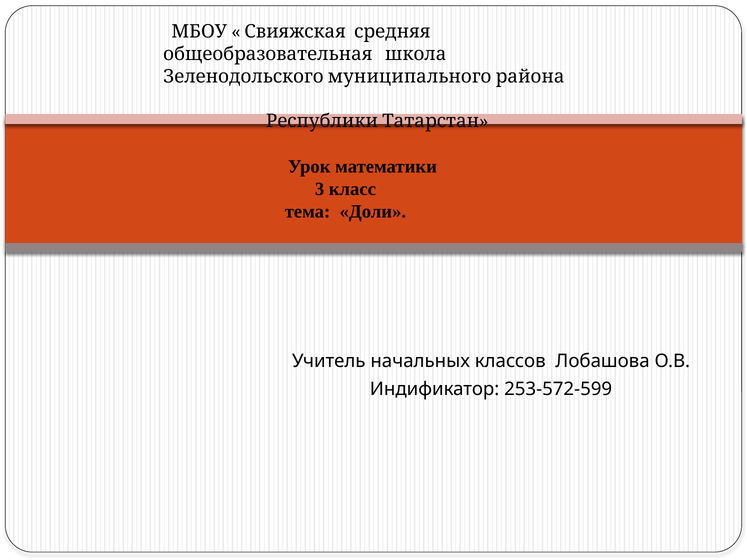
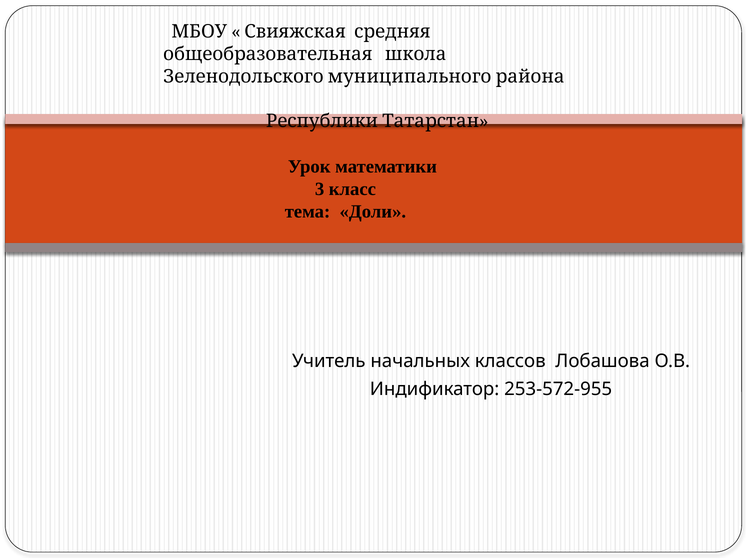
253-572-599: 253-572-599 -> 253-572-955 (558, 389)
